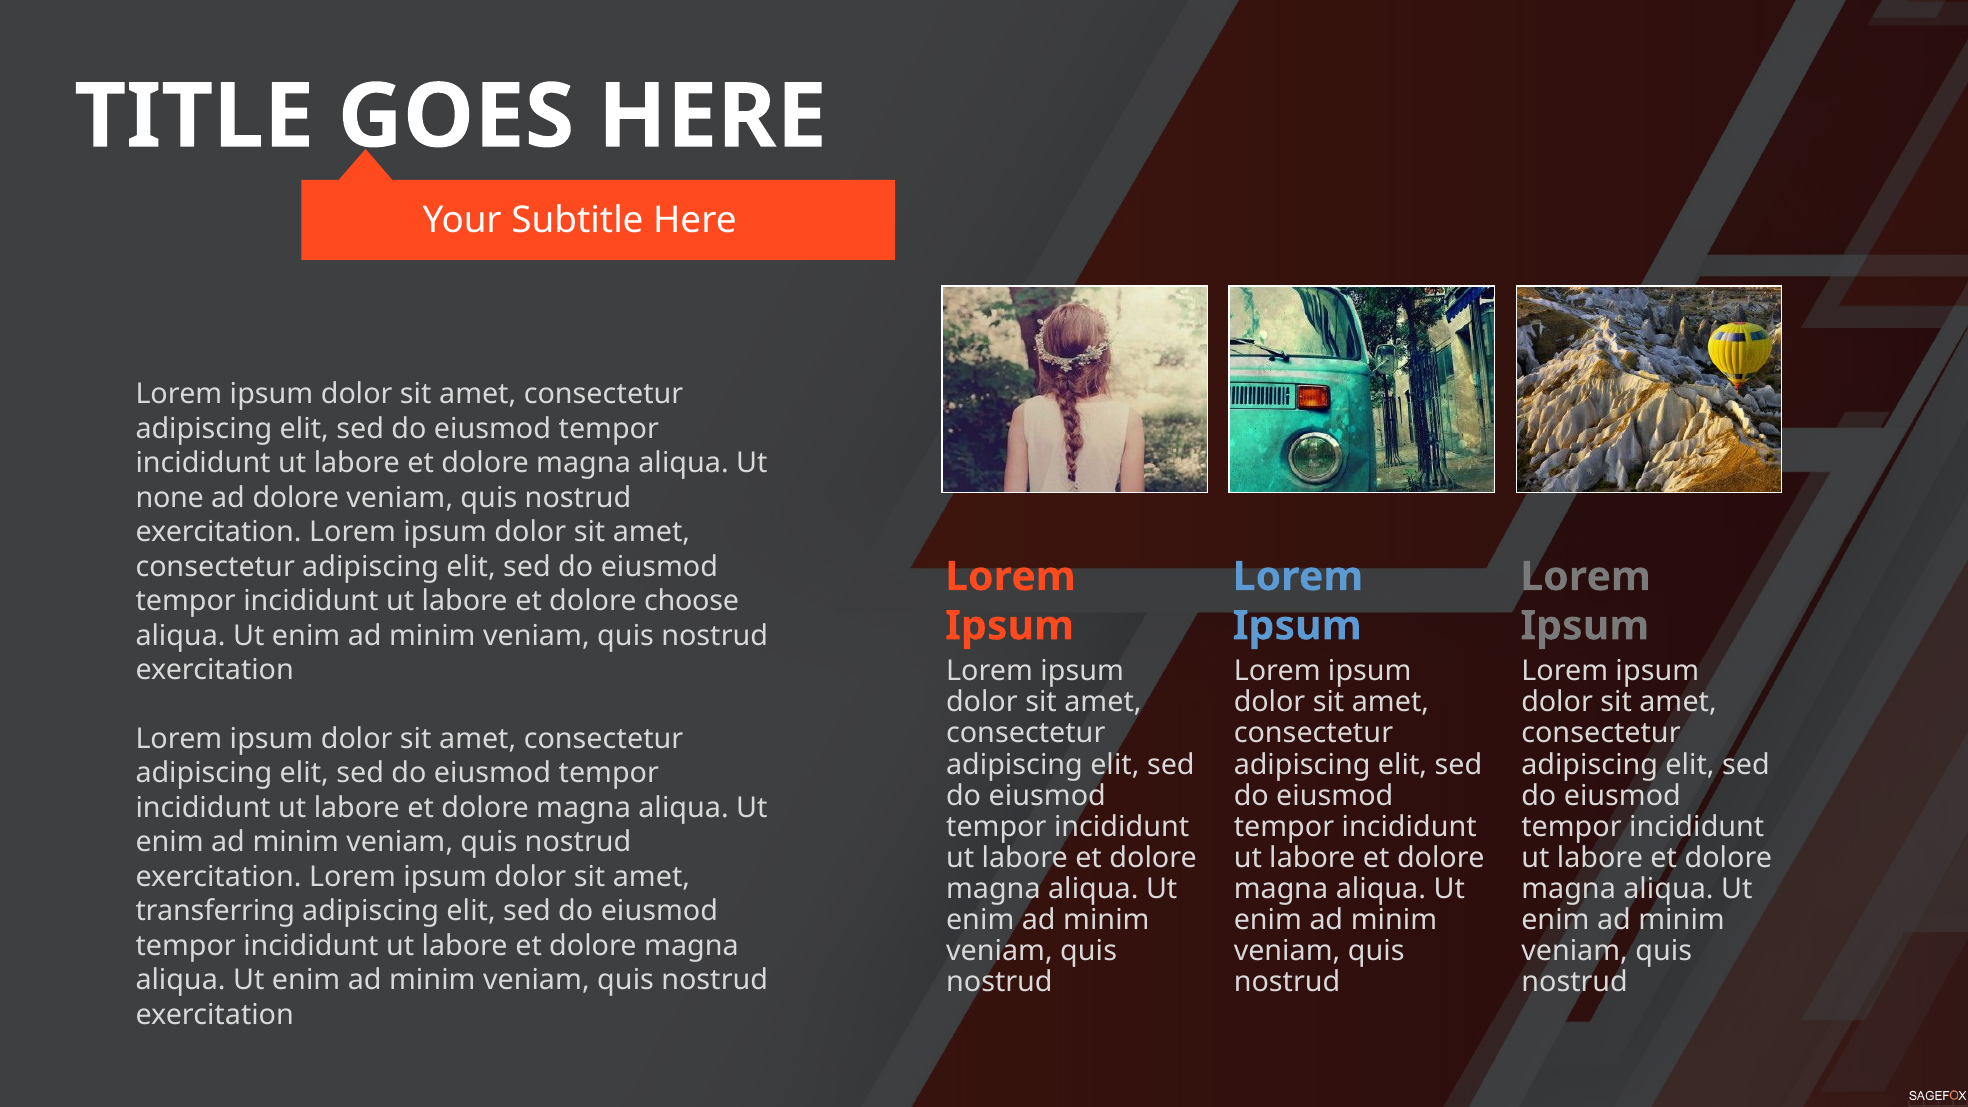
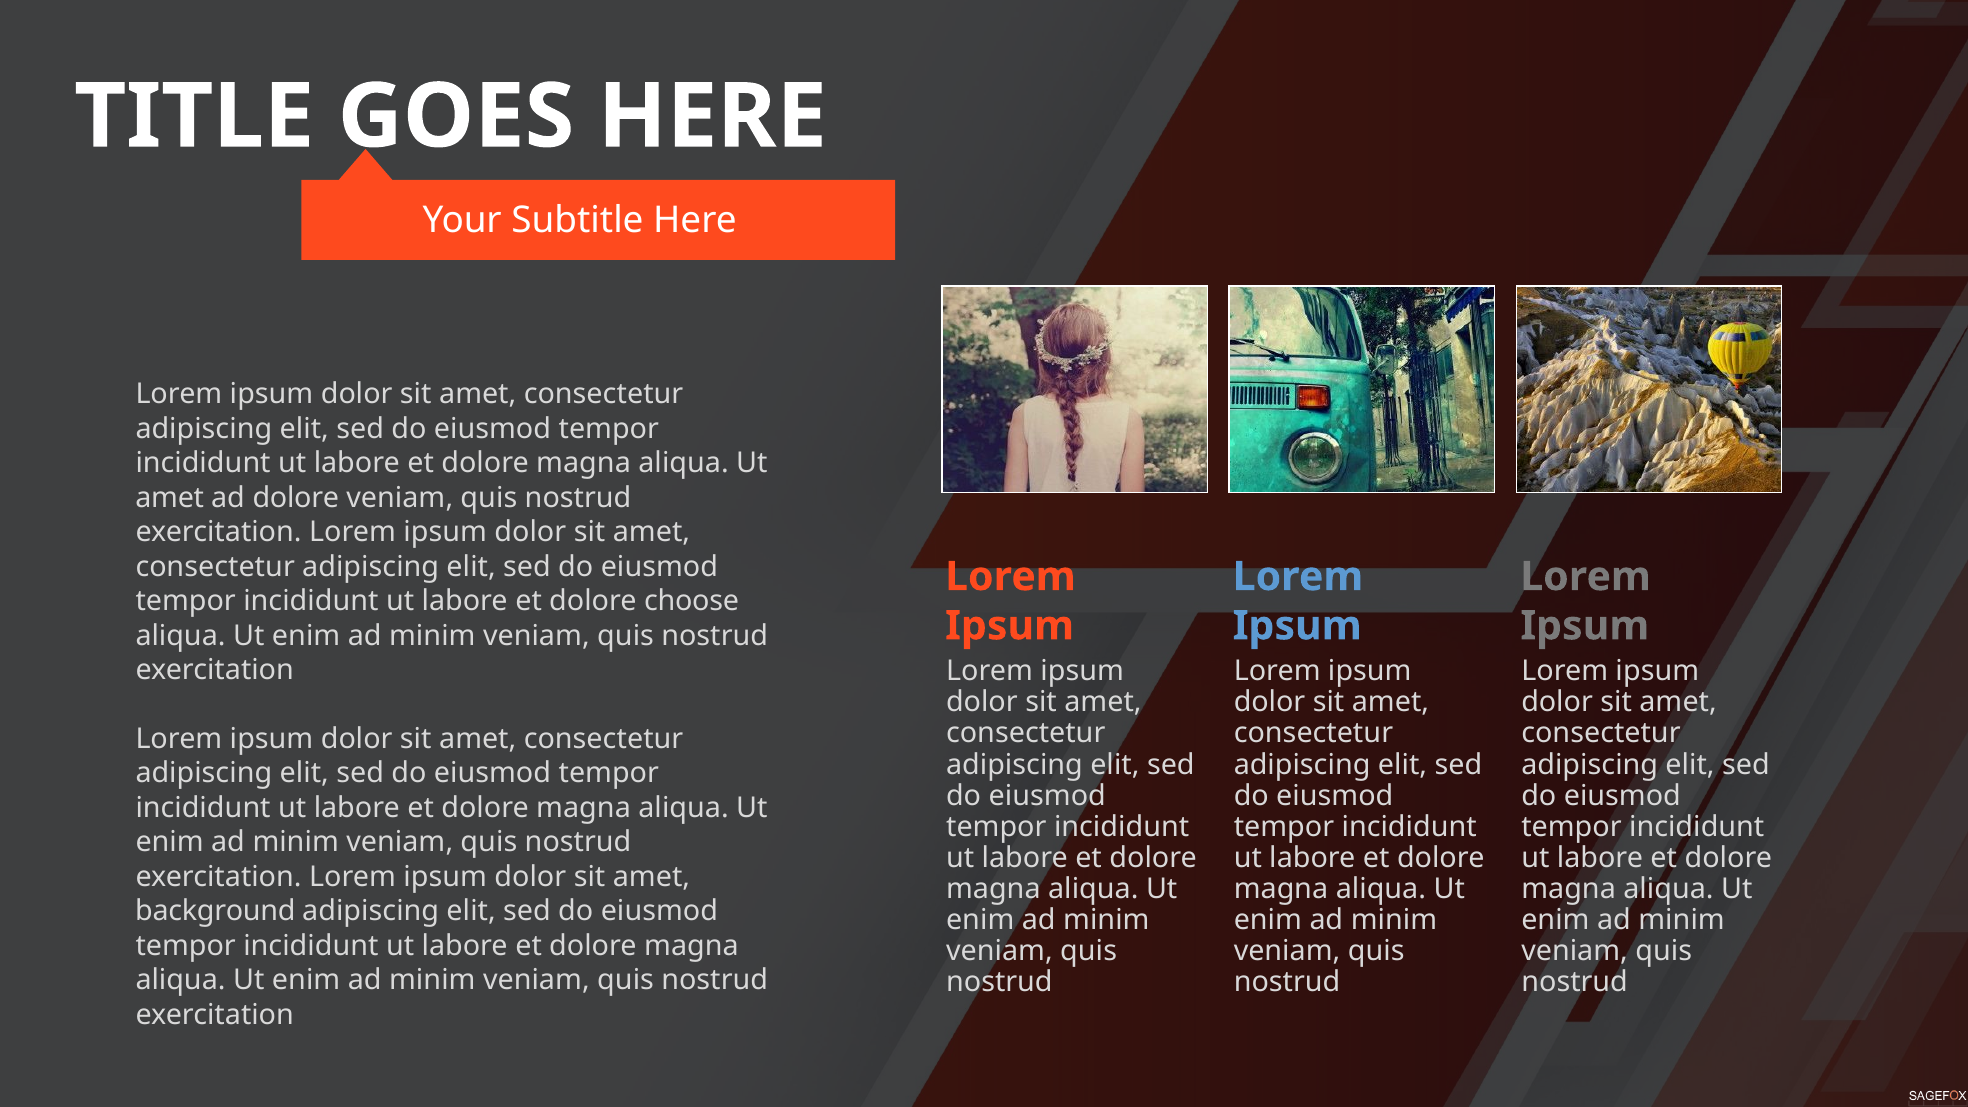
none: none -> amet (170, 498)
transferring: transferring -> background (215, 911)
